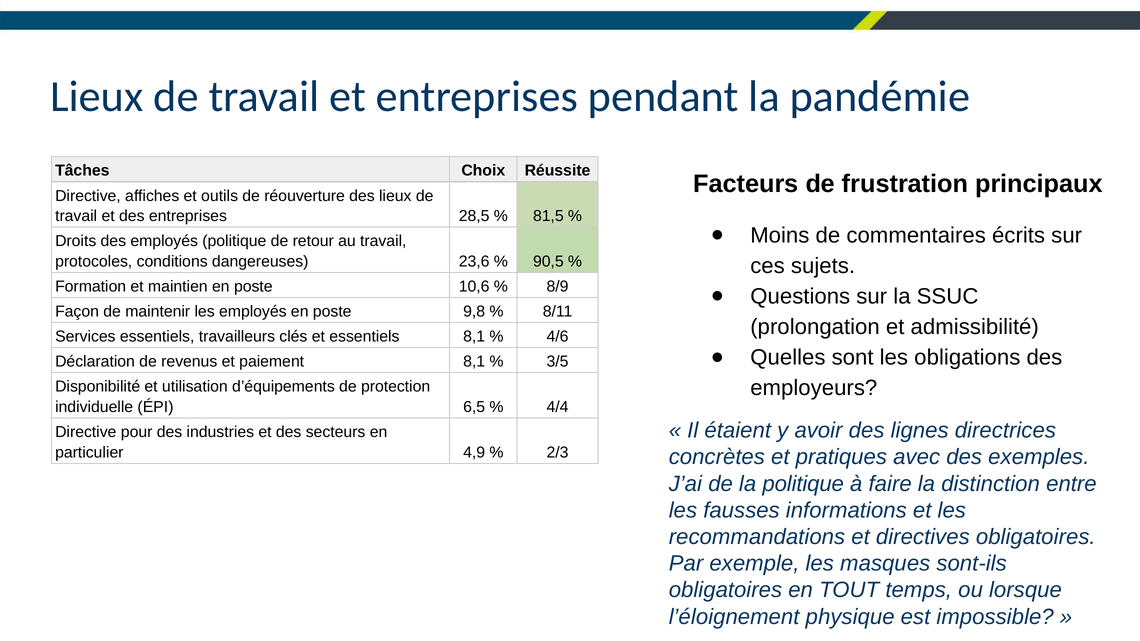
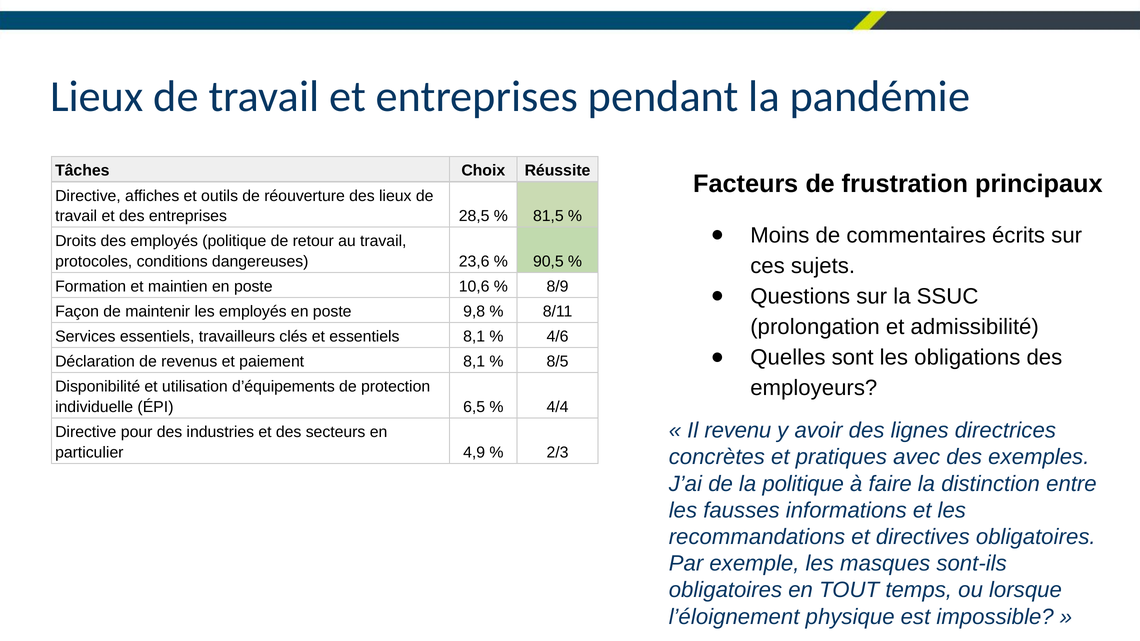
3/5: 3/5 -> 8/5 (558, 362)
étaient: étaient -> revenu (738, 431)
